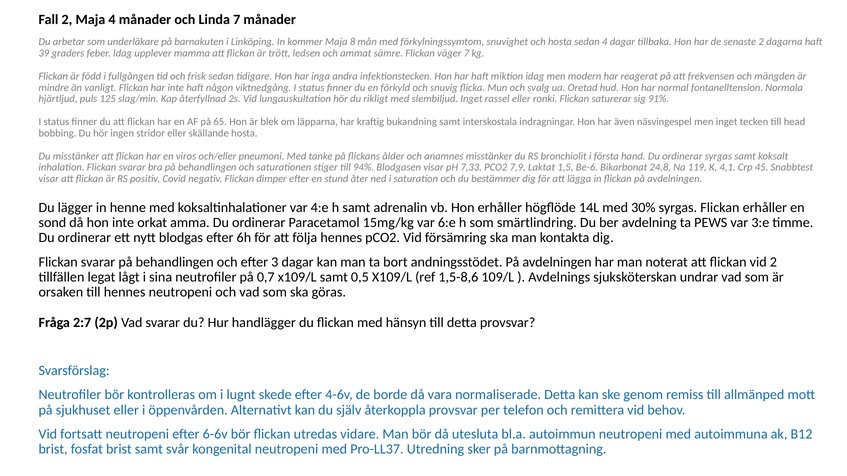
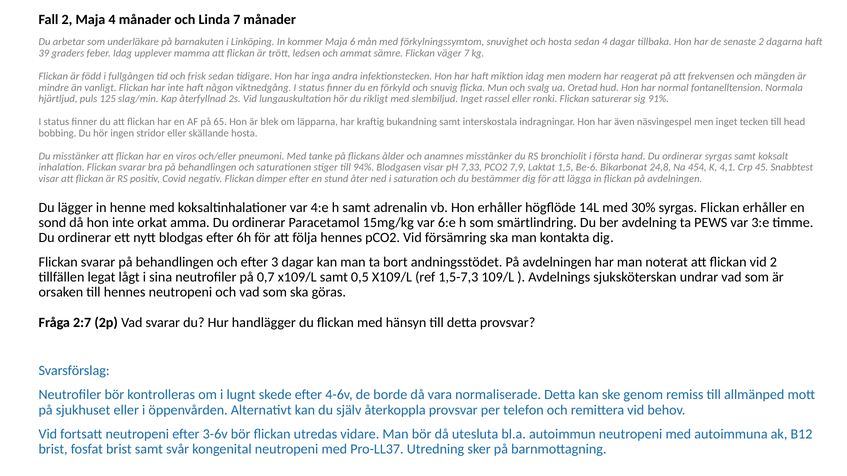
8: 8 -> 6 (353, 42)
119: 119 -> 454 (697, 168)
1,5-8,6: 1,5-8,6 -> 1,5-7,3 (458, 277)
6-6v: 6-6v -> 3-6v (215, 434)
